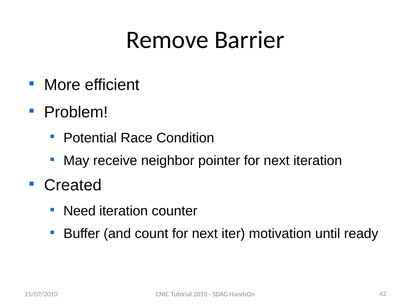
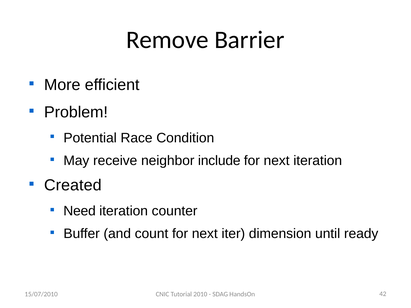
pointer: pointer -> include (219, 161)
motivation: motivation -> dimension (280, 234)
